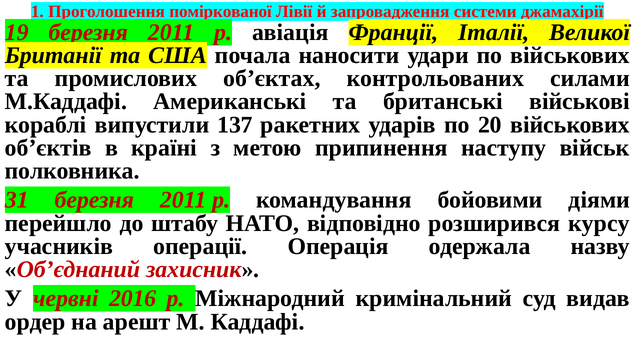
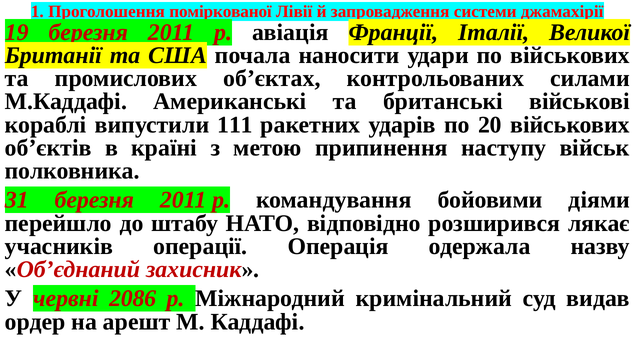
137: 137 -> 111 (235, 125)
курсу: курсу -> лякає (599, 223)
2016: 2016 -> 2086 (133, 299)
